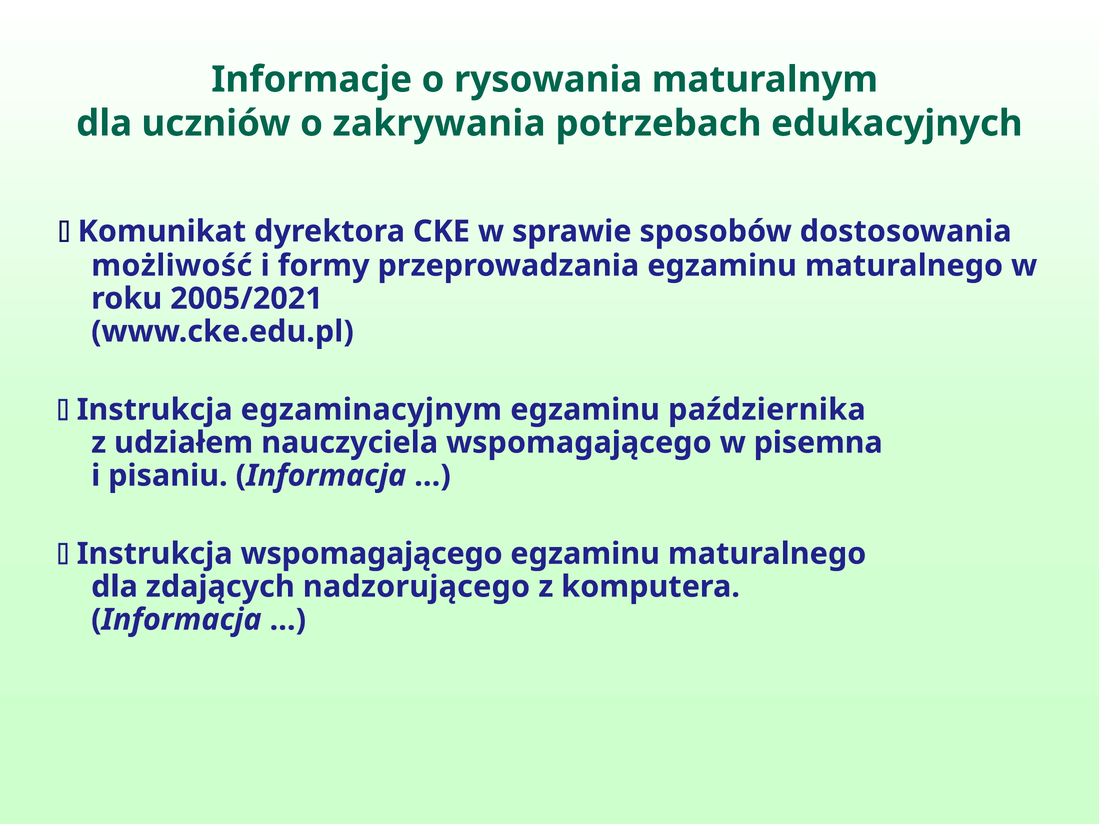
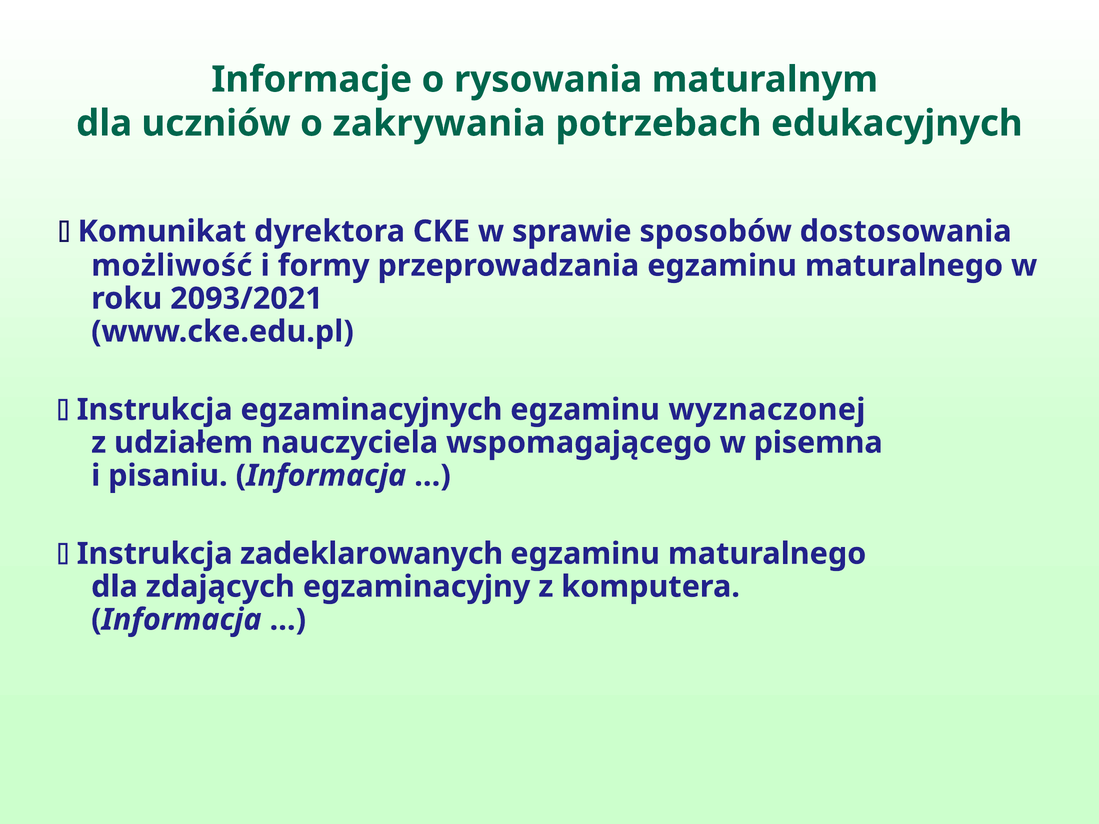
2005/2021: 2005/2021 -> 2093/2021 (246, 299)
egzaminacyjnym: egzaminacyjnym -> egzaminacyjnych (371, 410)
października: października -> wyznaczonej (767, 410)
Instrukcja wspomagającego: wspomagającego -> zadeklarowanych (372, 554)
nadzorującego: nadzorującego -> egzaminacyjny (417, 587)
